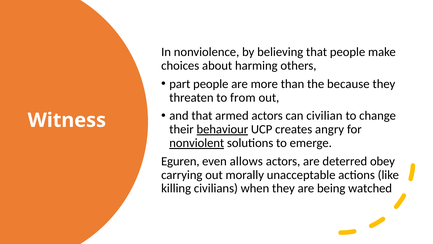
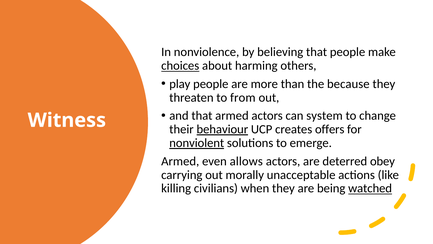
choices underline: none -> present (180, 66)
part: part -> play (180, 84)
civilian: civilian -> system (324, 116)
angry: angry -> offers (330, 129)
Eguren: Eguren -> Armed (180, 161)
watched underline: none -> present (370, 188)
